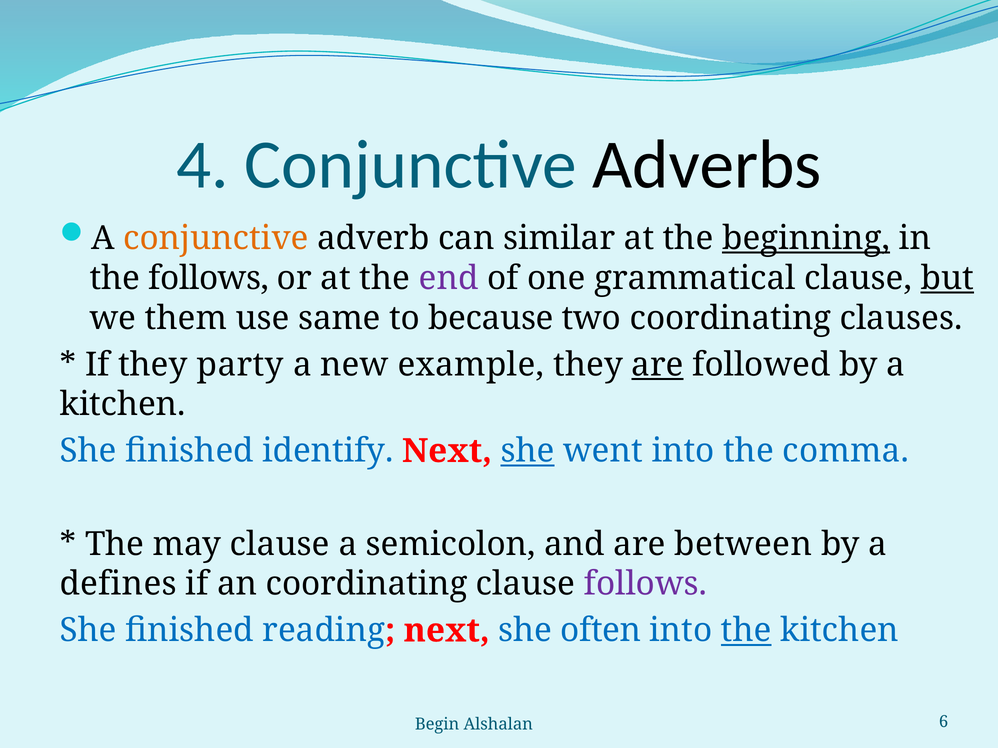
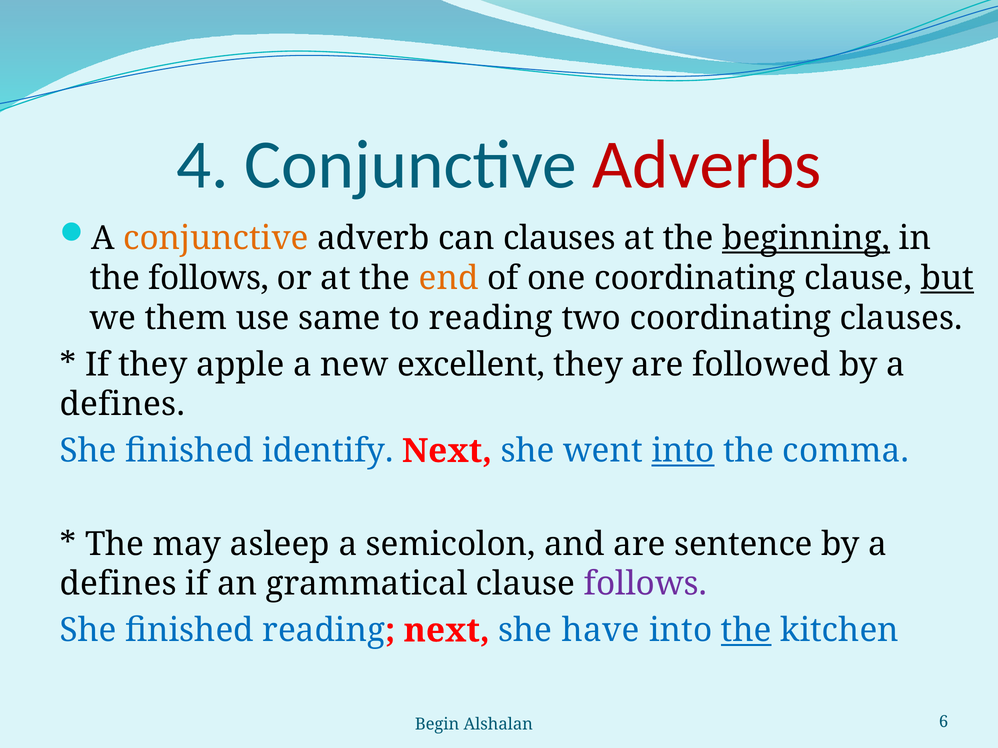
Adverbs colour: black -> red (707, 165)
can similar: similar -> clauses (559, 238)
end colour: purple -> orange (449, 278)
one grammatical: grammatical -> coordinating (695, 278)
to because: because -> reading (491, 318)
party: party -> apple (240, 365)
example: example -> excellent (471, 365)
are underline: present -> none (658, 365)
kitchen: kitchen -> defines (122, 405)
she underline: present -> none (528, 451)
into underline: none -> present (683, 451)
may clause: clause -> asleep (280, 544)
between: between -> sentence (743, 544)
an coordinating: coordinating -> grammatical (367, 584)
often: often -> have (601, 631)
